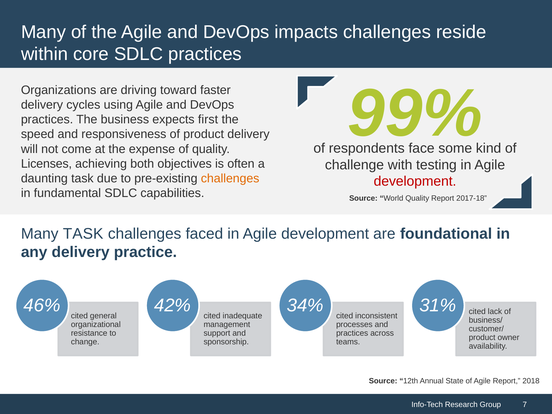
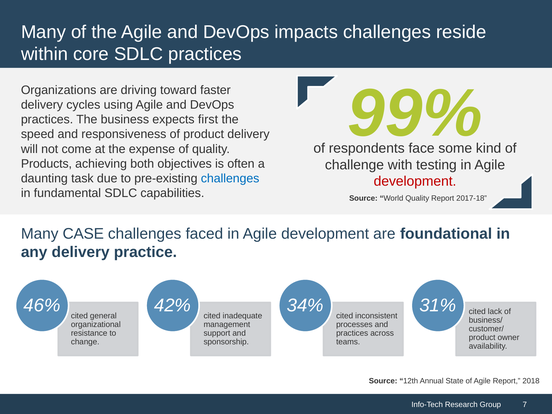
Licenses: Licenses -> Products (46, 164)
challenges colour: orange -> blue (230, 178)
Many TASK: TASK -> CASE (83, 234)
